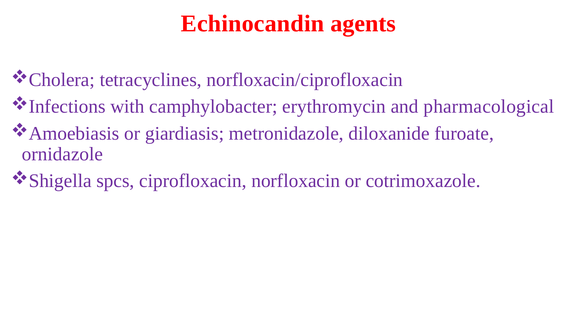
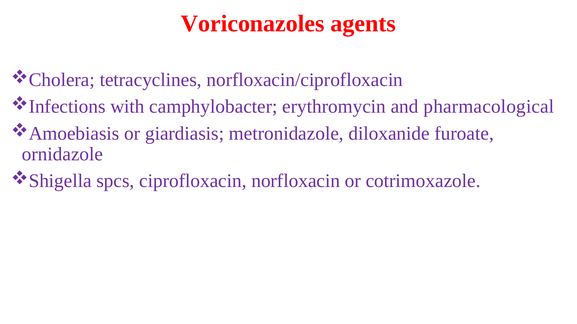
Echinocandin: Echinocandin -> Voriconazoles (253, 24)
